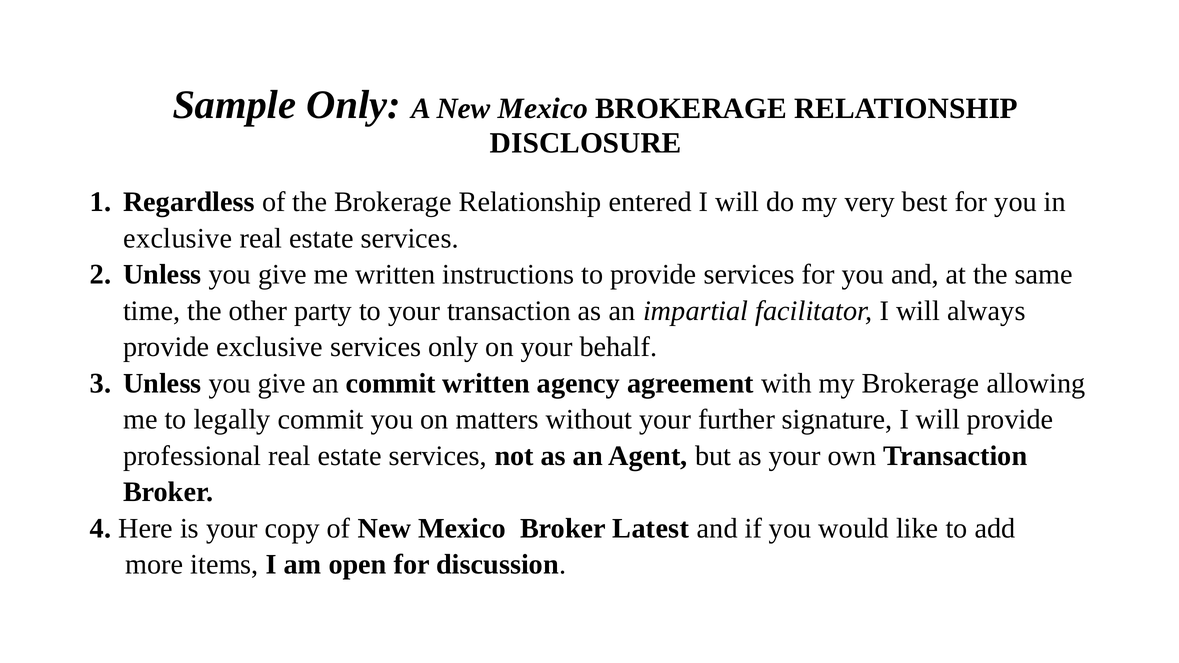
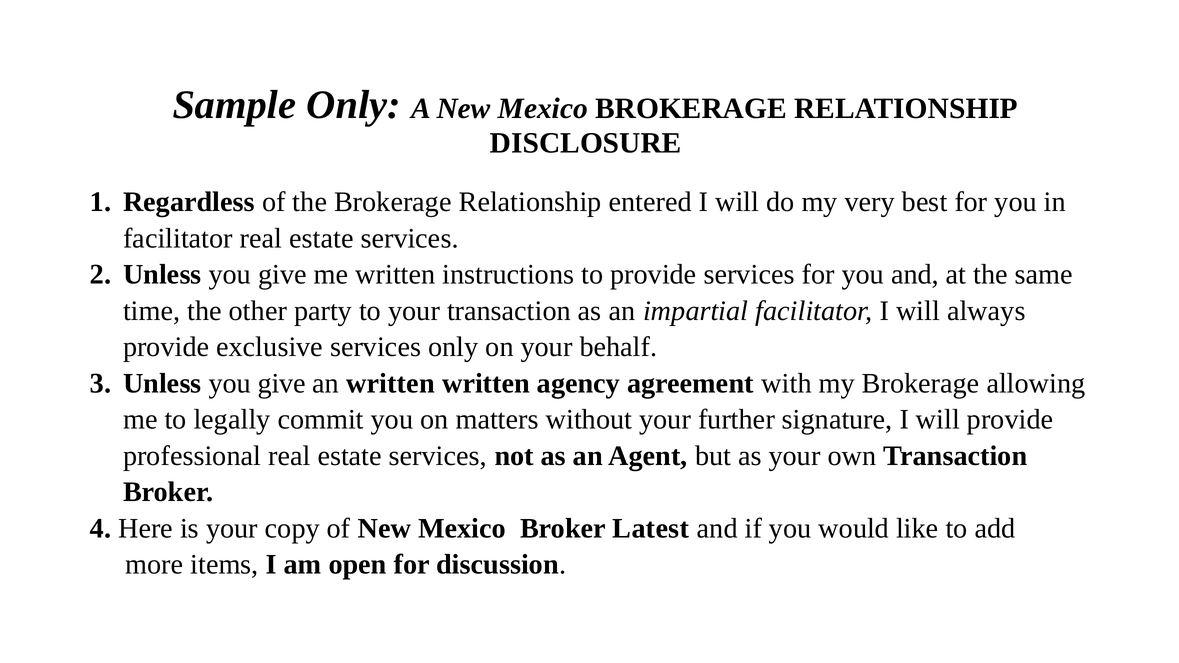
exclusive: exclusive -> facilitator (178, 238)
an commit: commit -> written (390, 383)
